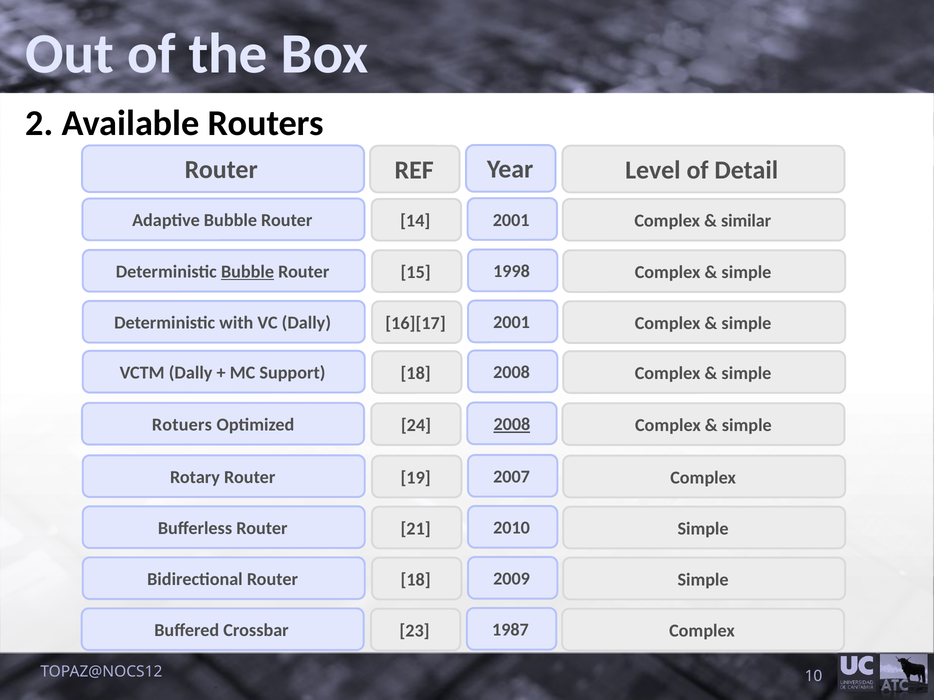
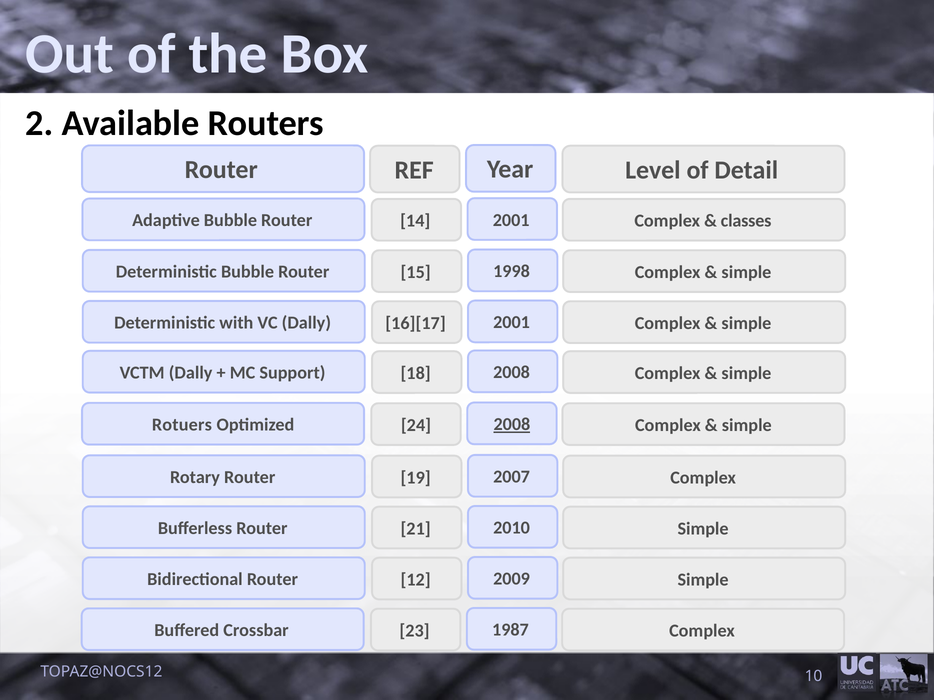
similar: similar -> classes (746, 221)
Bubble underline: present -> none (248, 272)
18: 18 -> 12 (416, 580)
